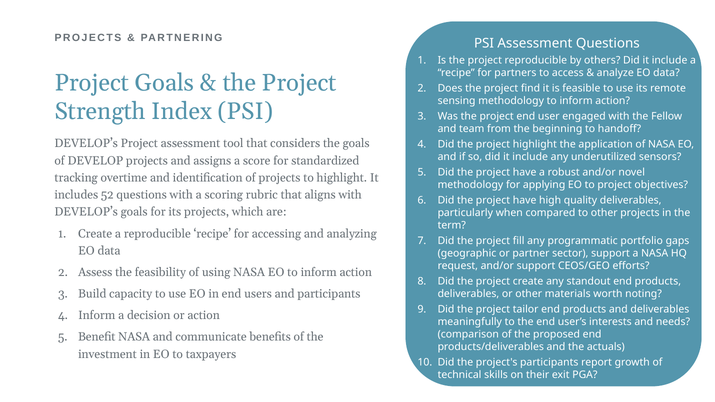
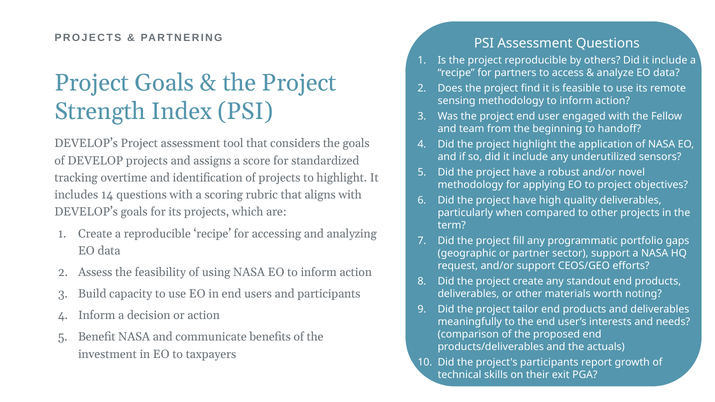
52: 52 -> 14 (107, 195)
